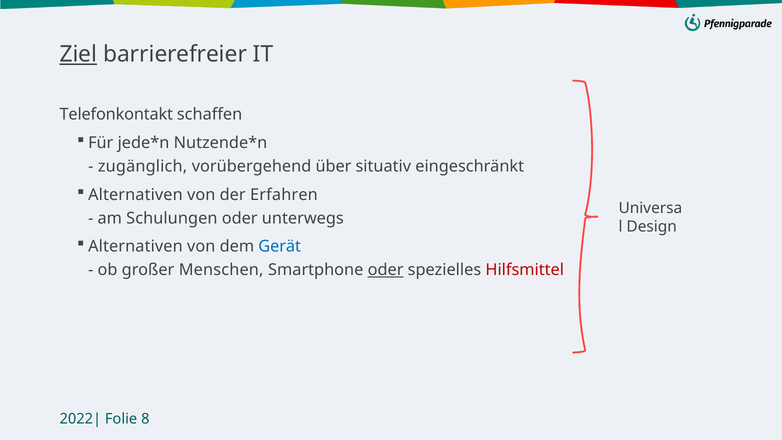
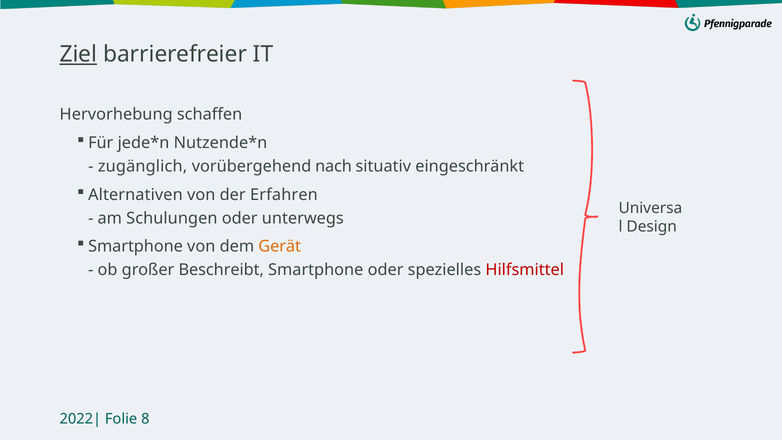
Telefonkontakt: Telefonkontakt -> Hervorhebung (116, 115)
über: über -> nach (334, 166)
Alternativen: Alternativen -> Smartphone (136, 247)
Gerät colour: blue -> orange (280, 247)
Menschen: Menschen -> Beschreibt (221, 270)
oder underline: present -> none (386, 270)
